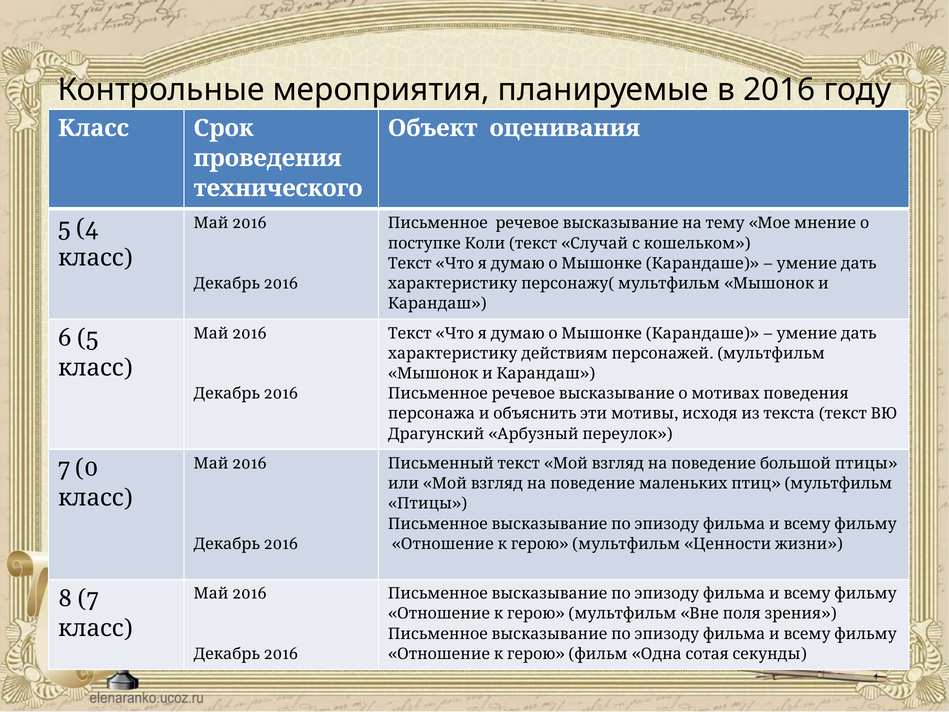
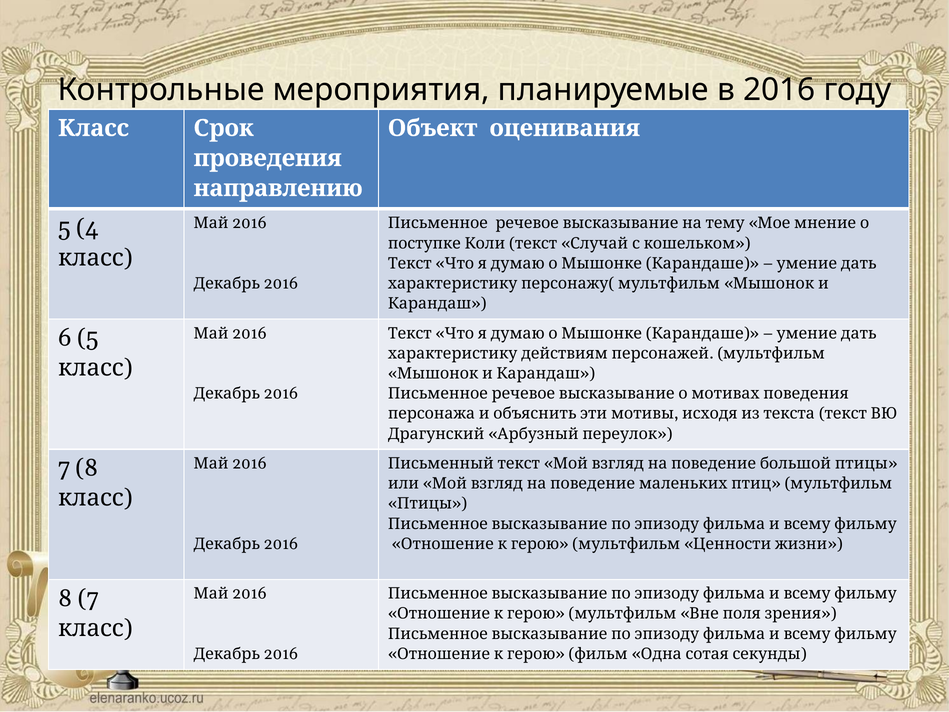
технического: технического -> направлению (278, 188)
7 0: 0 -> 8 (87, 468)
